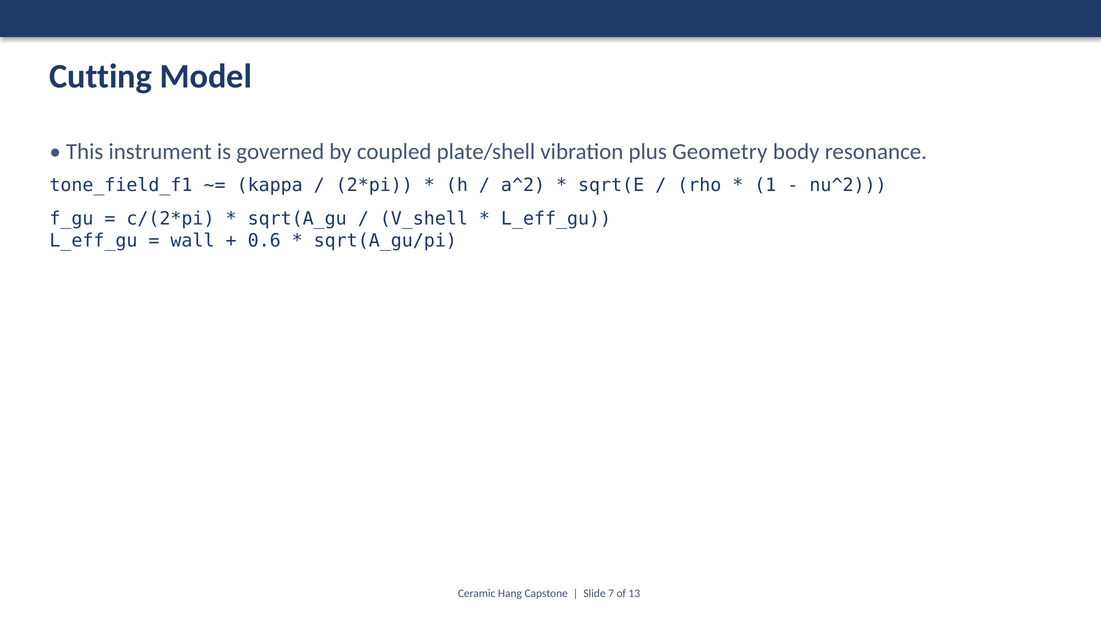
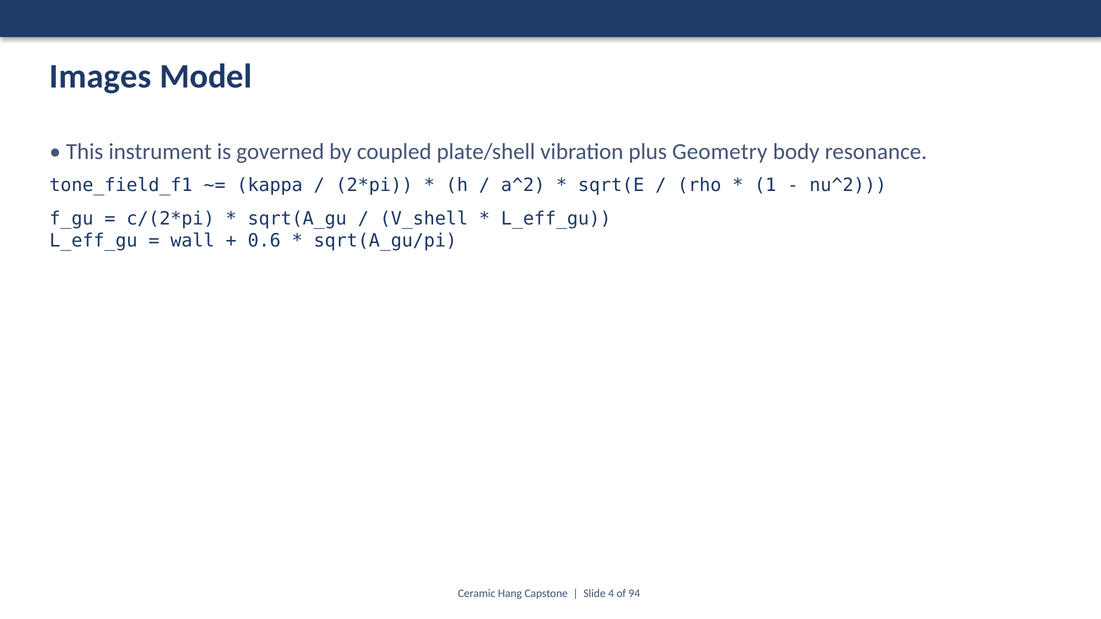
Cutting: Cutting -> Images (100, 77)
7: 7 -> 4 (611, 594)
13: 13 -> 94 (634, 594)
